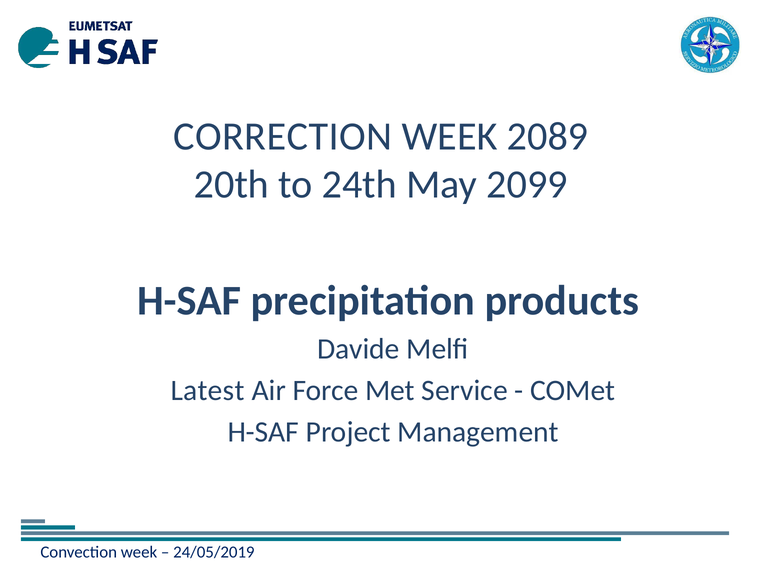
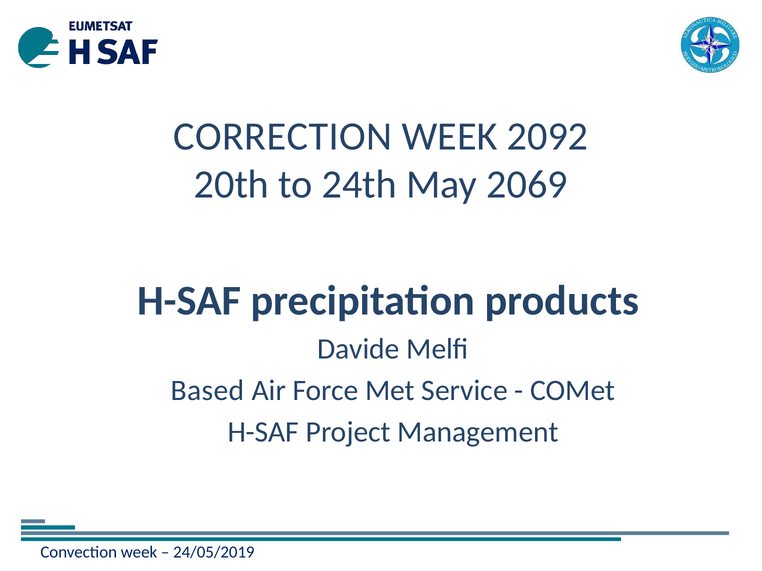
2089: 2089 -> 2092 (548, 136)
2099: 2099 -> 2069 (527, 185)
Latest: Latest -> Based (208, 391)
